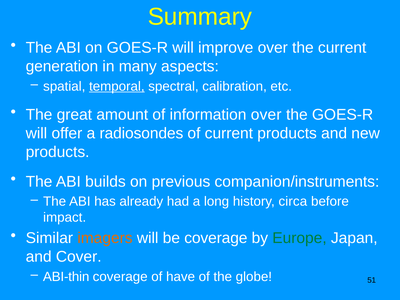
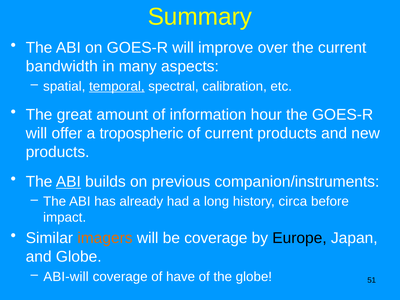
generation: generation -> bandwidth (62, 66)
information over: over -> hour (266, 115)
radiosondes: radiosondes -> tropospheric (141, 133)
ABI underline: none -> present (68, 182)
Europe colour: green -> black (299, 238)
and Cover: Cover -> Globe (79, 257)
ABI-thin: ABI-thin -> ABI-will (66, 277)
